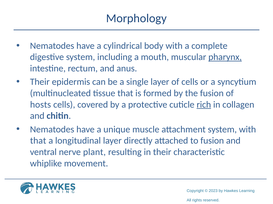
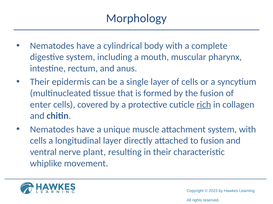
pharynx underline: present -> none (225, 57)
hosts: hosts -> enter (41, 105)
that: that -> cells (38, 141)
